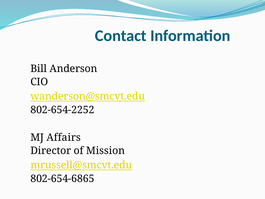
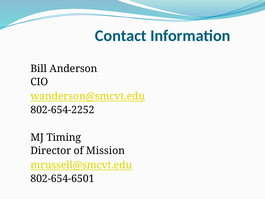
Affairs: Affairs -> Timing (64, 137)
802-654-6865: 802-654-6865 -> 802-654-6501 (62, 178)
